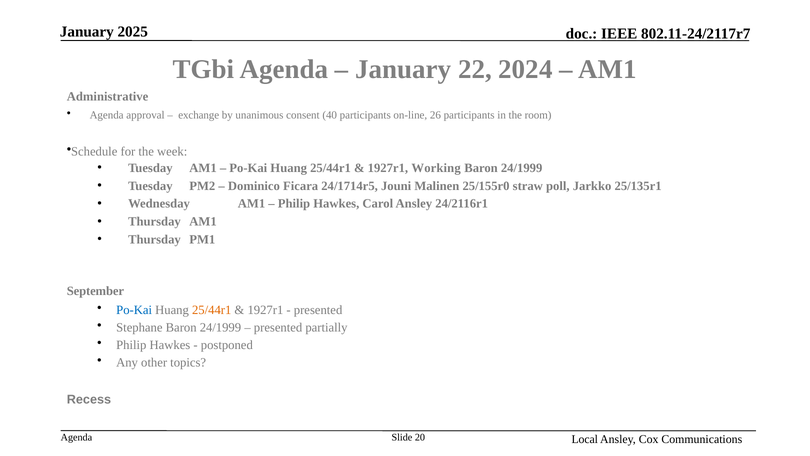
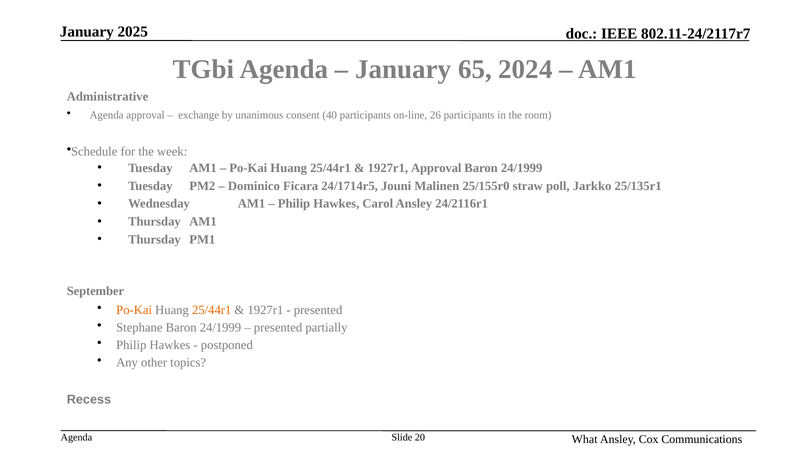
22: 22 -> 65 (475, 69)
1927r1 Working: Working -> Approval (436, 168)
Po-Kai colour: blue -> orange (134, 310)
Local: Local -> What (585, 439)
